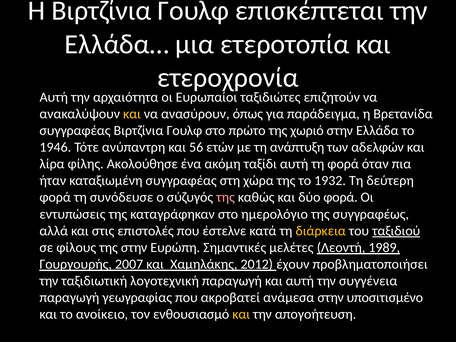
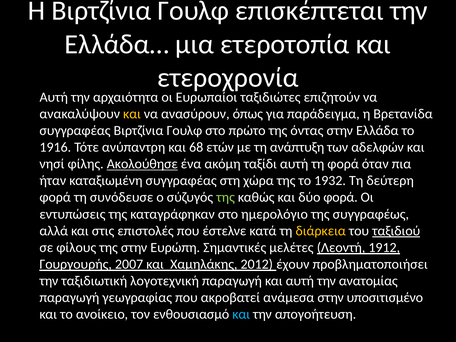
χωριό: χωριό -> όντας (307, 131)
1946: 1946 -> 1916 (55, 147)
56: 56 -> 68 (196, 147)
λίρα: λίρα -> νησί (52, 164)
Ακολούθησε underline: none -> present (142, 164)
της colour: pink -> light green (225, 197)
1989: 1989 -> 1912 (384, 248)
συγγένεια: συγγένεια -> ανατομίας (368, 281)
και colour: yellow -> light blue (241, 314)
